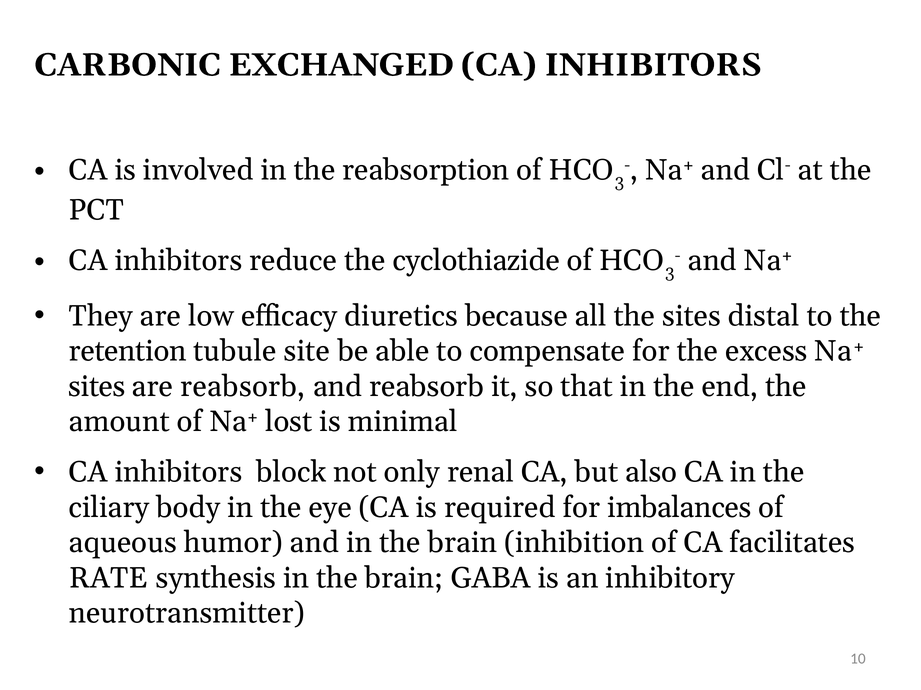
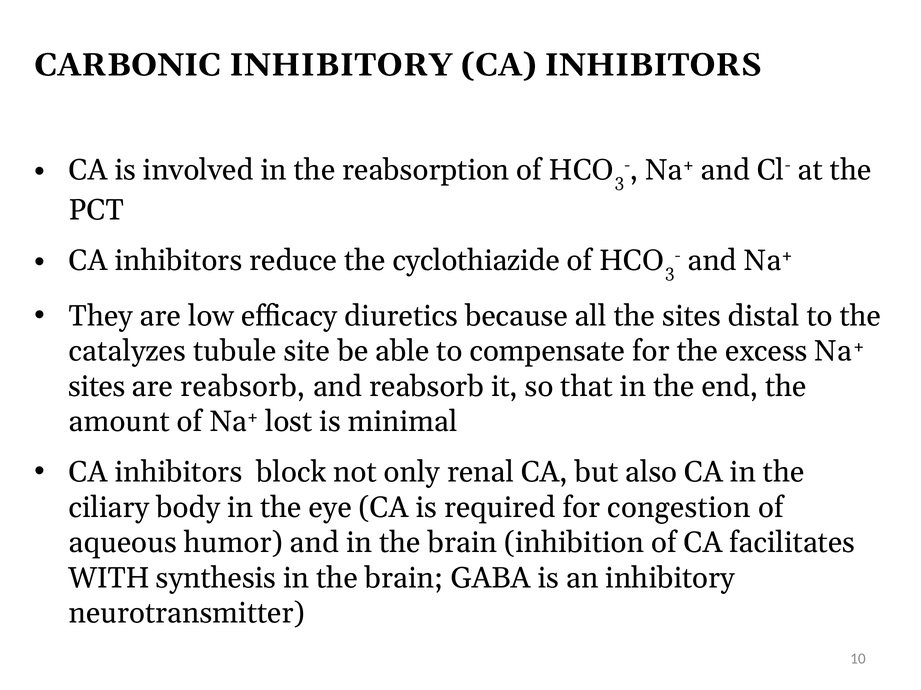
CARBONIC EXCHANGED: EXCHANGED -> INHIBITORY (341, 65)
retention: retention -> catalyzes (127, 352)
imbalances: imbalances -> congestion (679, 508)
RATE: RATE -> WITH (109, 579)
